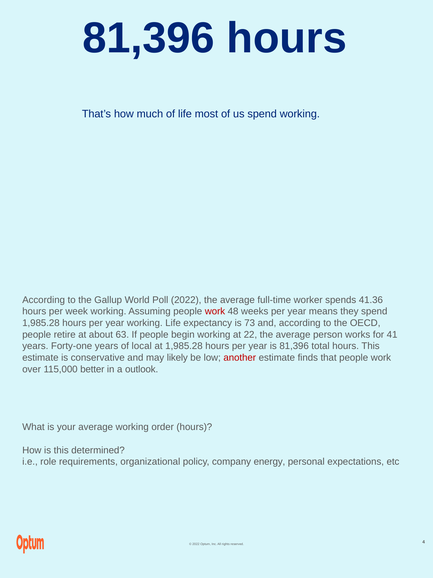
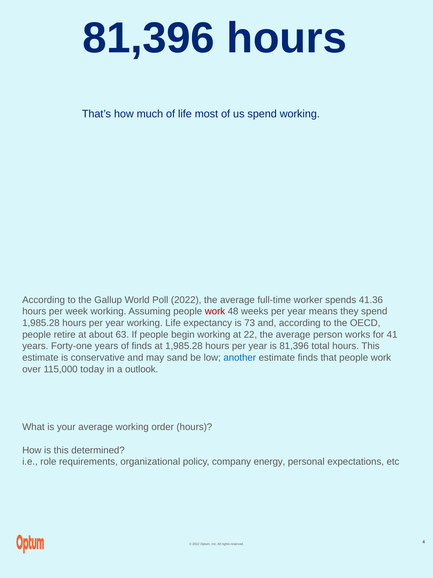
of local: local -> finds (142, 346)
likely: likely -> sand (177, 357)
another colour: red -> blue (240, 357)
better: better -> today (92, 369)
